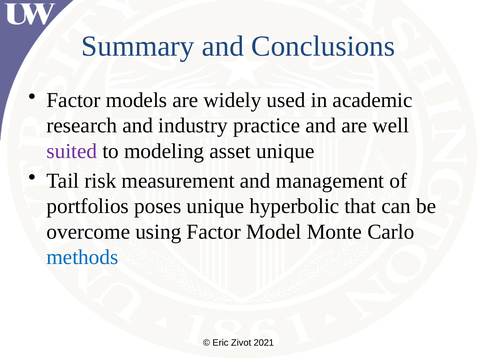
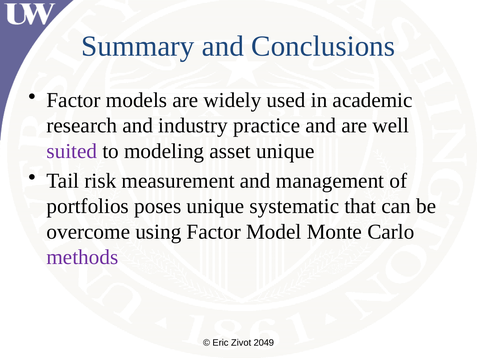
hyperbolic: hyperbolic -> systematic (294, 206)
methods colour: blue -> purple (82, 257)
2021: 2021 -> 2049 (264, 343)
